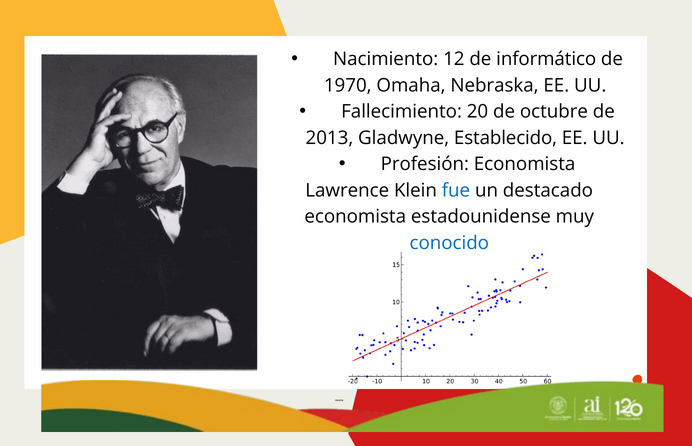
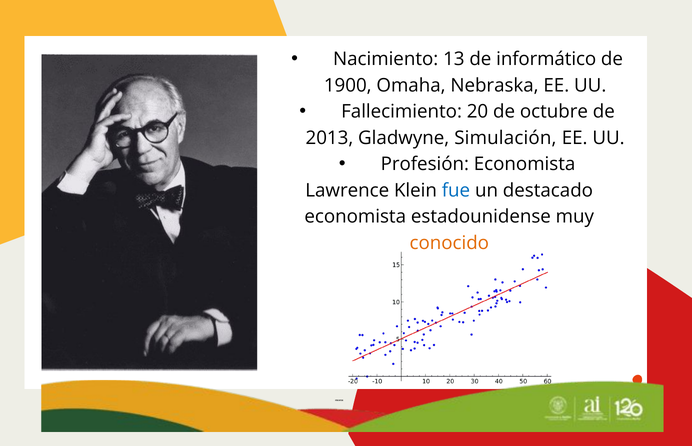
12: 12 -> 13 (454, 59)
1970: 1970 -> 1900 (348, 85)
Establecido: Establecido -> Simulación (505, 138)
conocido colour: blue -> orange (449, 243)
